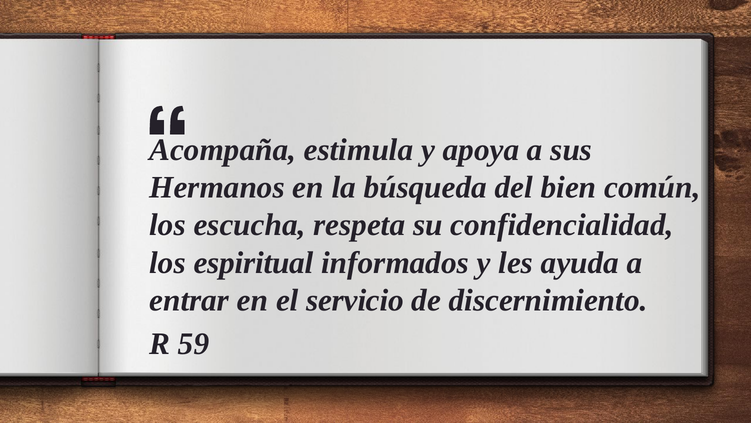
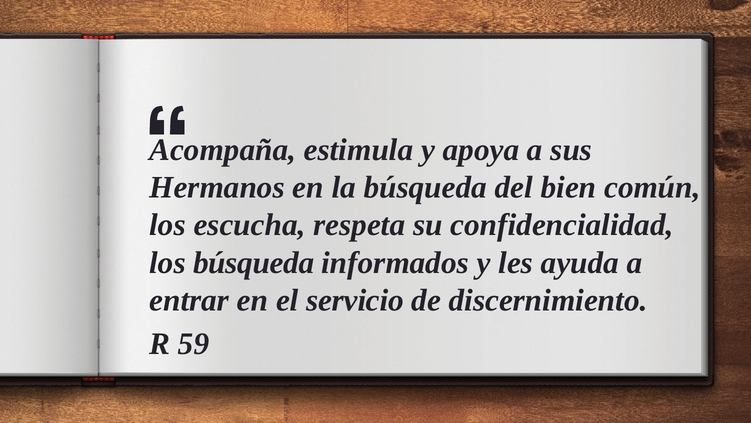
los espiritual: espiritual -> búsqueda (254, 262)
